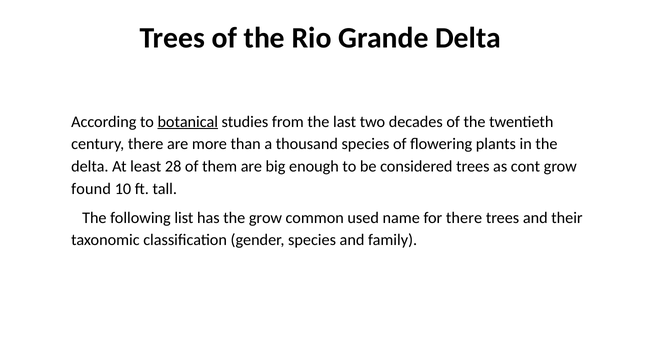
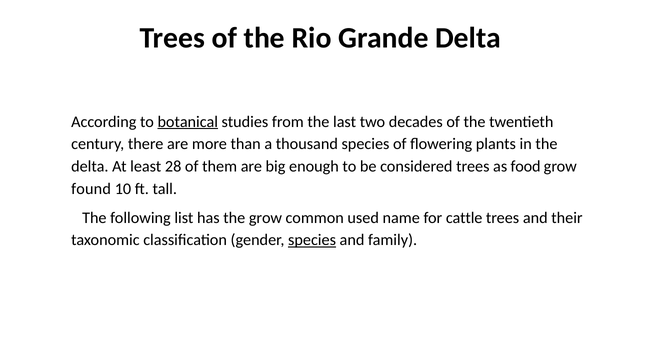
cont: cont -> food (526, 167)
for there: there -> cattle (464, 218)
species underline: none -> present (312, 240)
